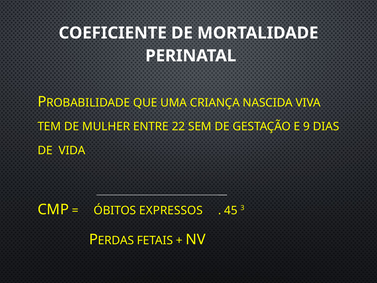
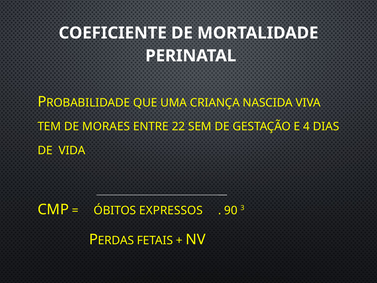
MULHER: MULHER -> MORAES (106, 126)
9: 9 -> 4 (307, 126)
45: 45 -> 90 (231, 210)
